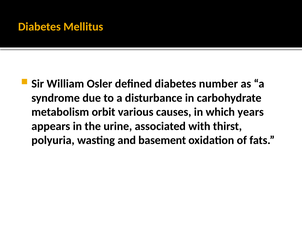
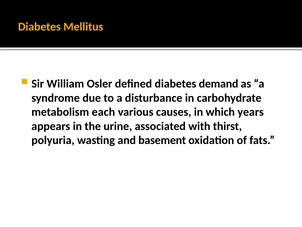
number: number -> demand (219, 84)
orbit: orbit -> each (103, 112)
